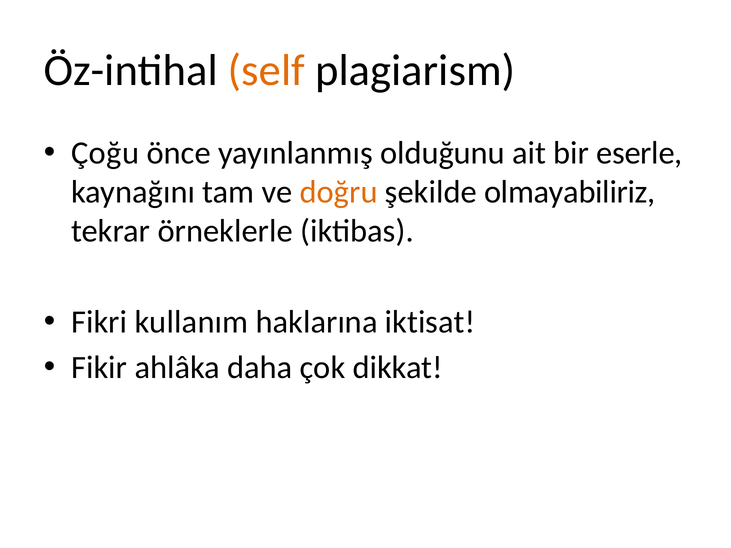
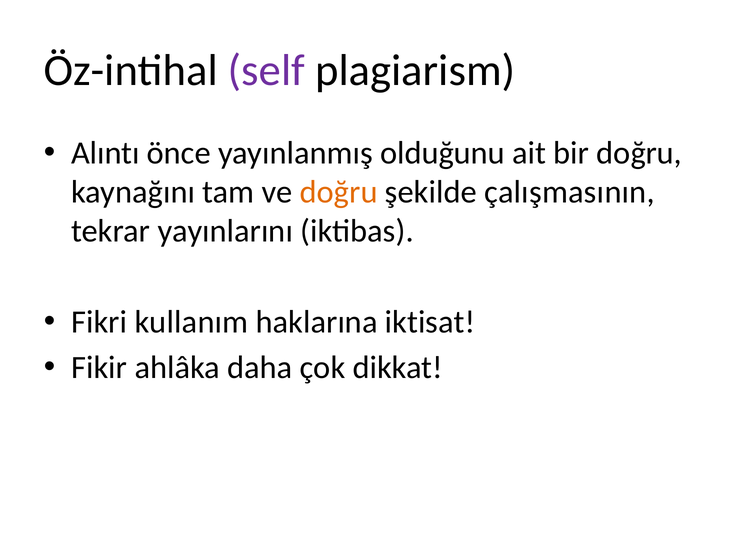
self colour: orange -> purple (266, 71)
Çoğu: Çoğu -> Alıntı (105, 153)
bir eserle: eserle -> doğru (639, 153)
olmayabiliriz: olmayabiliriz -> çalışmasının (569, 192)
örneklerle: örneklerle -> yayınlarını (225, 231)
